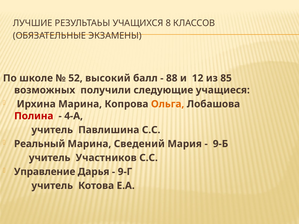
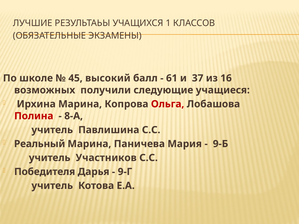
8: 8 -> 1 (168, 23)
52: 52 -> 45 (75, 78)
88: 88 -> 61 (172, 78)
12: 12 -> 37 (198, 78)
85: 85 -> 16 (226, 78)
Ольга colour: orange -> red (168, 104)
4-А: 4-А -> 8-А (74, 116)
Сведений: Сведений -> Паничева (139, 144)
Управление: Управление -> Победителя (45, 172)
